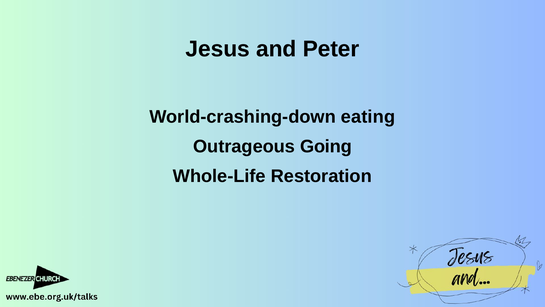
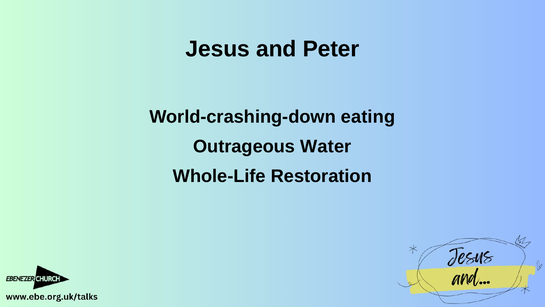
Going: Going -> Water (326, 146)
